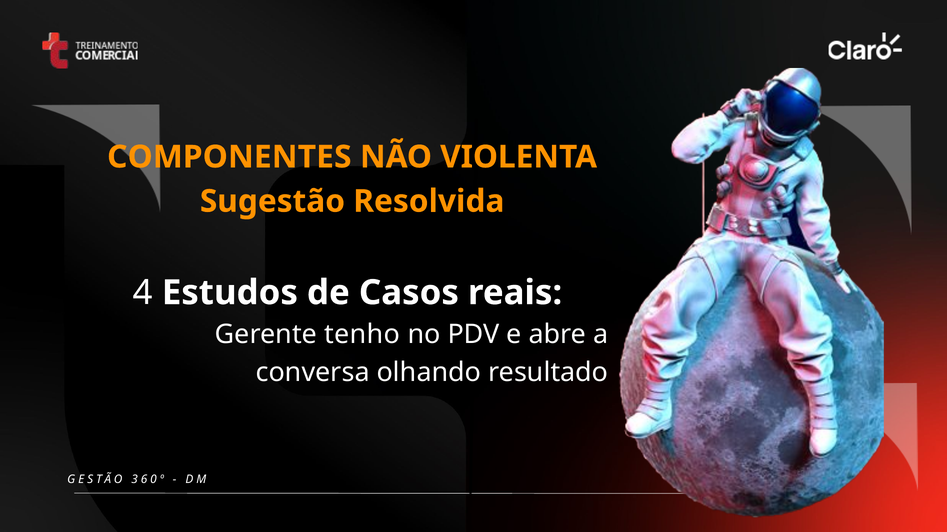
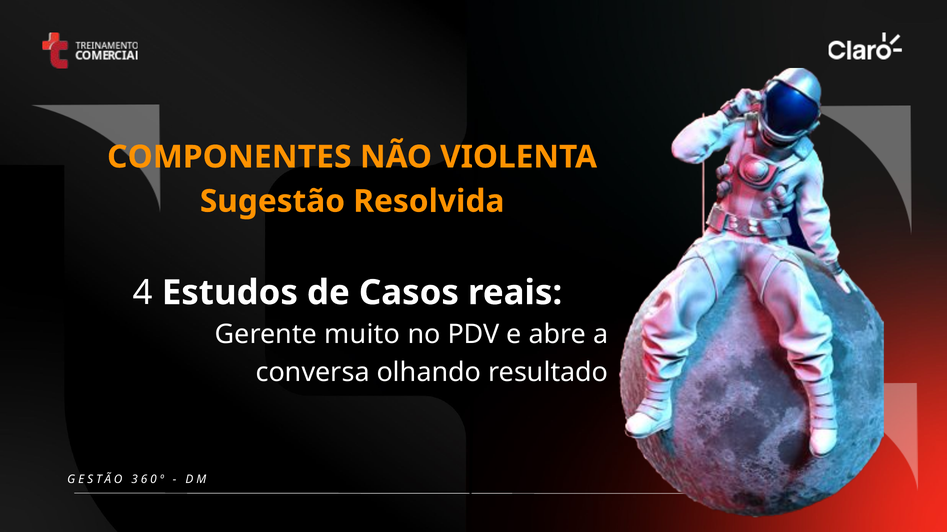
tenho: tenho -> muito (362, 335)
